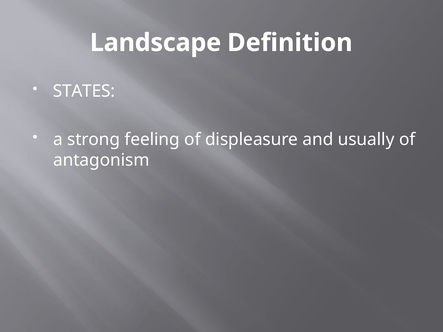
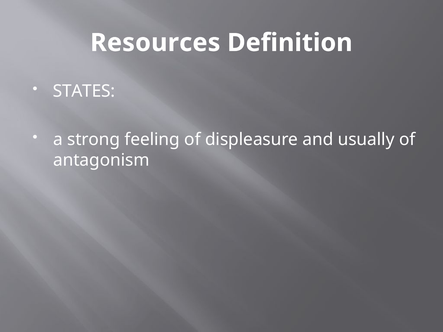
Landscape: Landscape -> Resources (155, 43)
